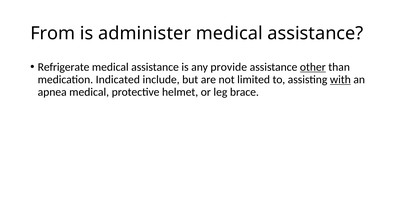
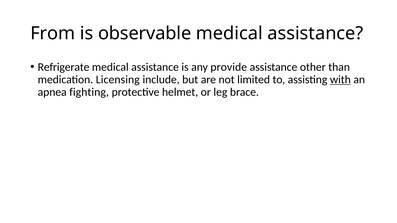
administer: administer -> observable (145, 33)
other underline: present -> none (313, 67)
Indicated: Indicated -> Licensing (118, 80)
apnea medical: medical -> fighting (89, 92)
